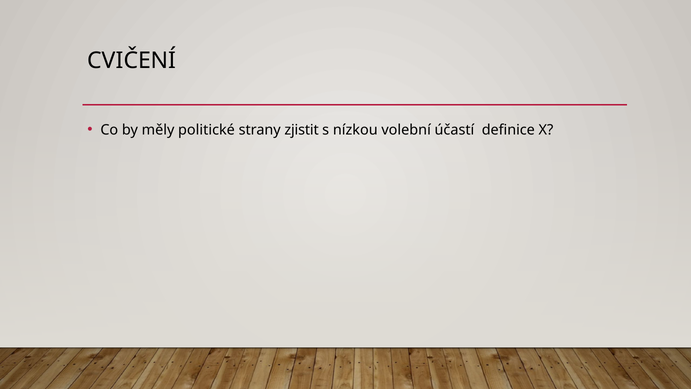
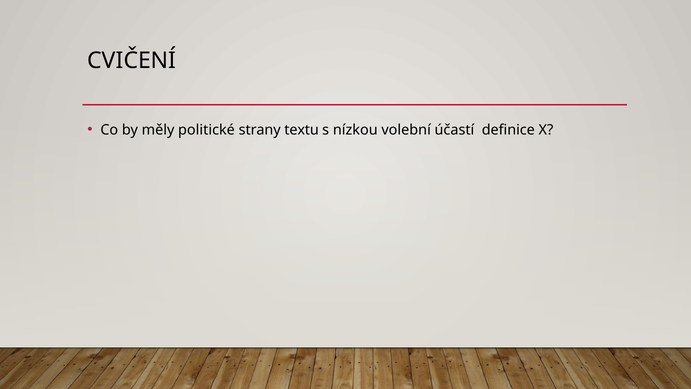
zjistit: zjistit -> textu (302, 130)
